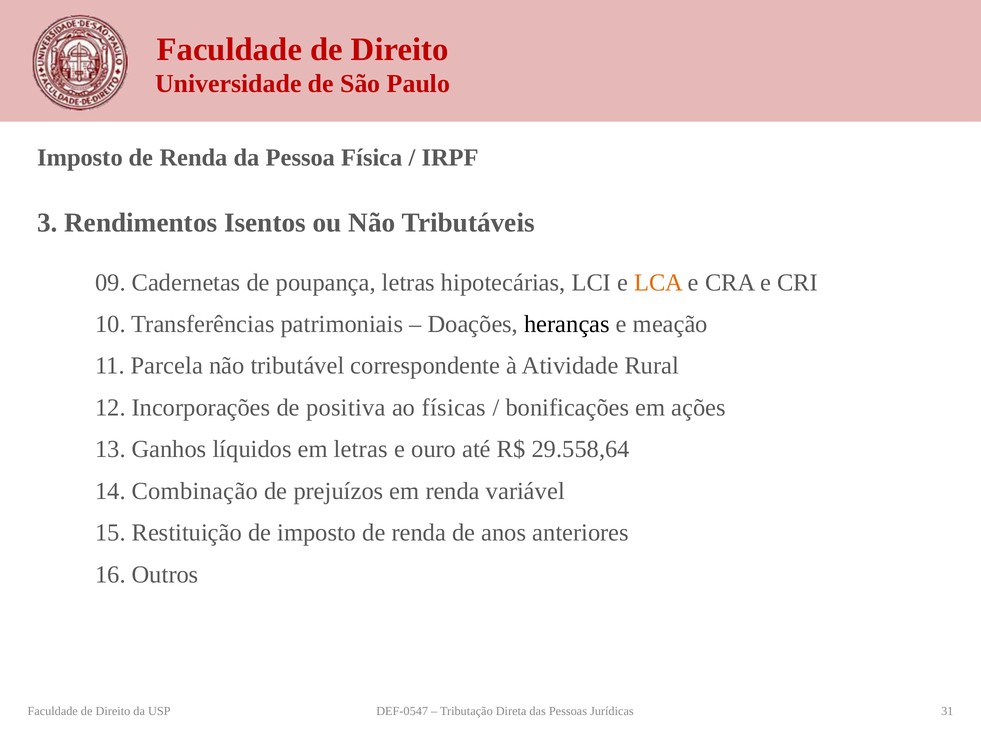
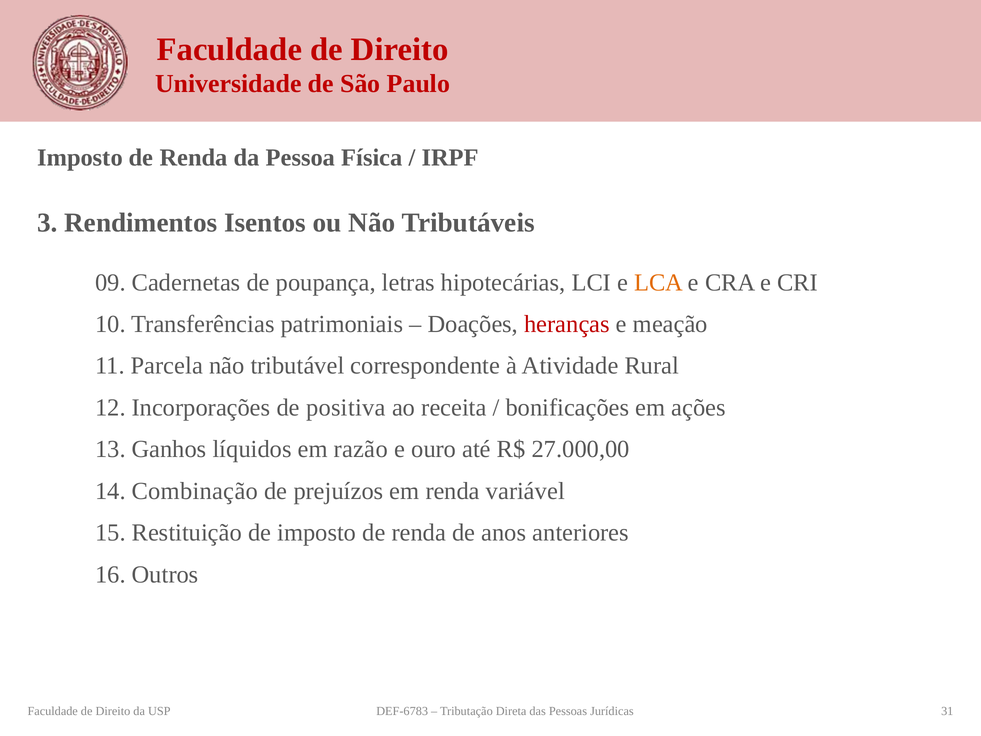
heranças colour: black -> red (567, 324)
físicas: físicas -> receita (454, 407)
em letras: letras -> razão (361, 449)
29.558,64: 29.558,64 -> 27.000,00 (581, 449)
DEF-0547: DEF-0547 -> DEF-6783 (402, 711)
